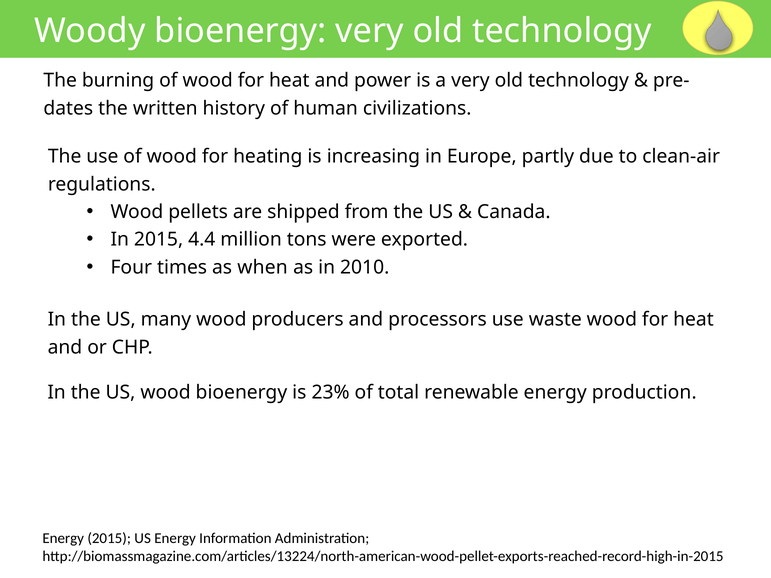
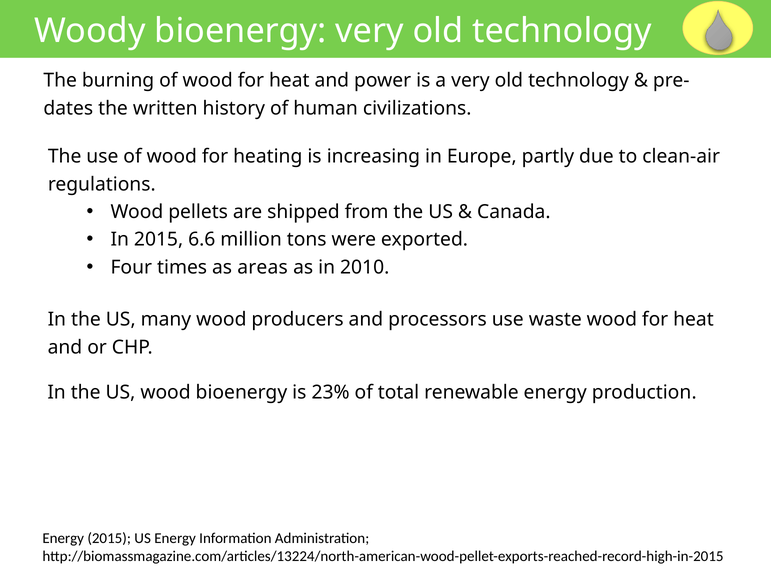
4.4: 4.4 -> 6.6 (202, 240)
when: when -> areas (263, 267)
